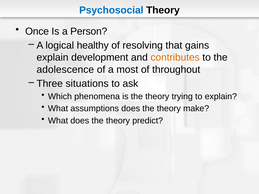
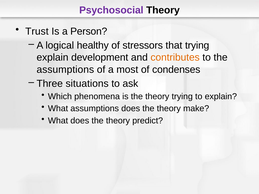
Psychosocial colour: blue -> purple (111, 10)
Once: Once -> Trust (37, 31)
resolving: resolving -> stressors (143, 45)
that gains: gains -> trying (197, 45)
adolescence: adolescence -> assumptions (65, 70)
throughout: throughout -> condenses (176, 70)
